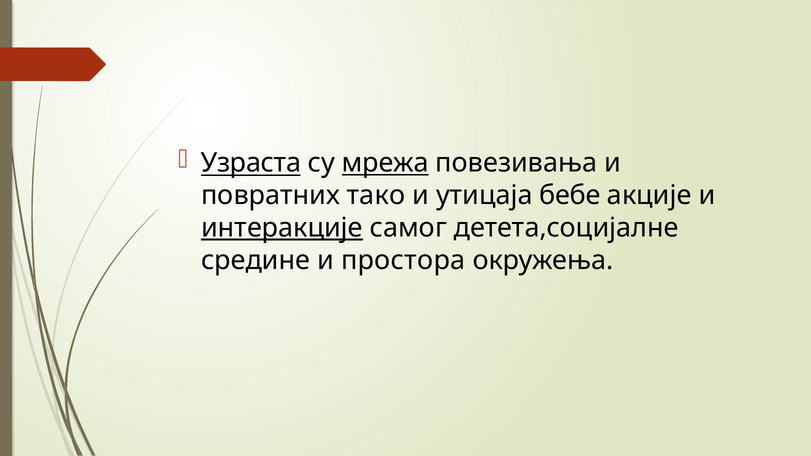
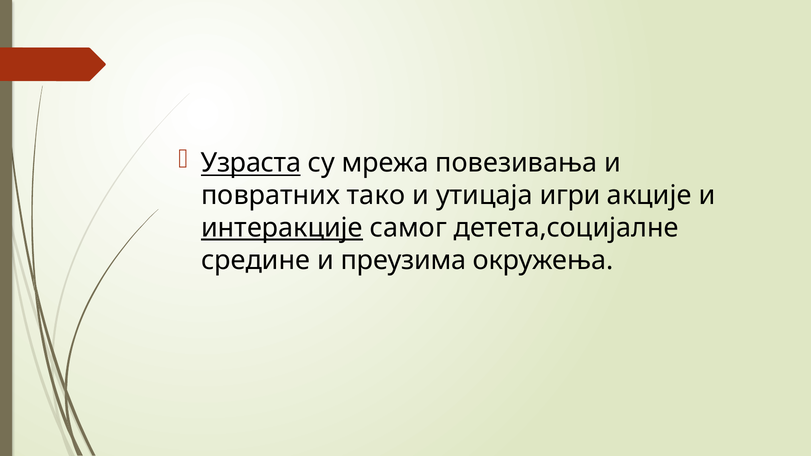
мрежа underline: present -> none (385, 163)
бебе: бебе -> игри (570, 196)
простора: простора -> преузима (403, 260)
